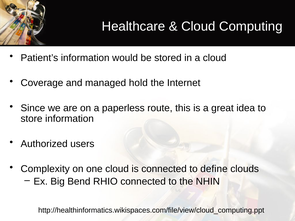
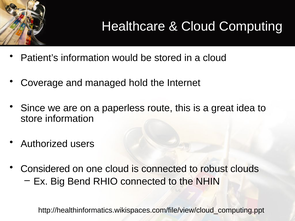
Complexity: Complexity -> Considered (45, 169)
define: define -> robust (214, 169)
